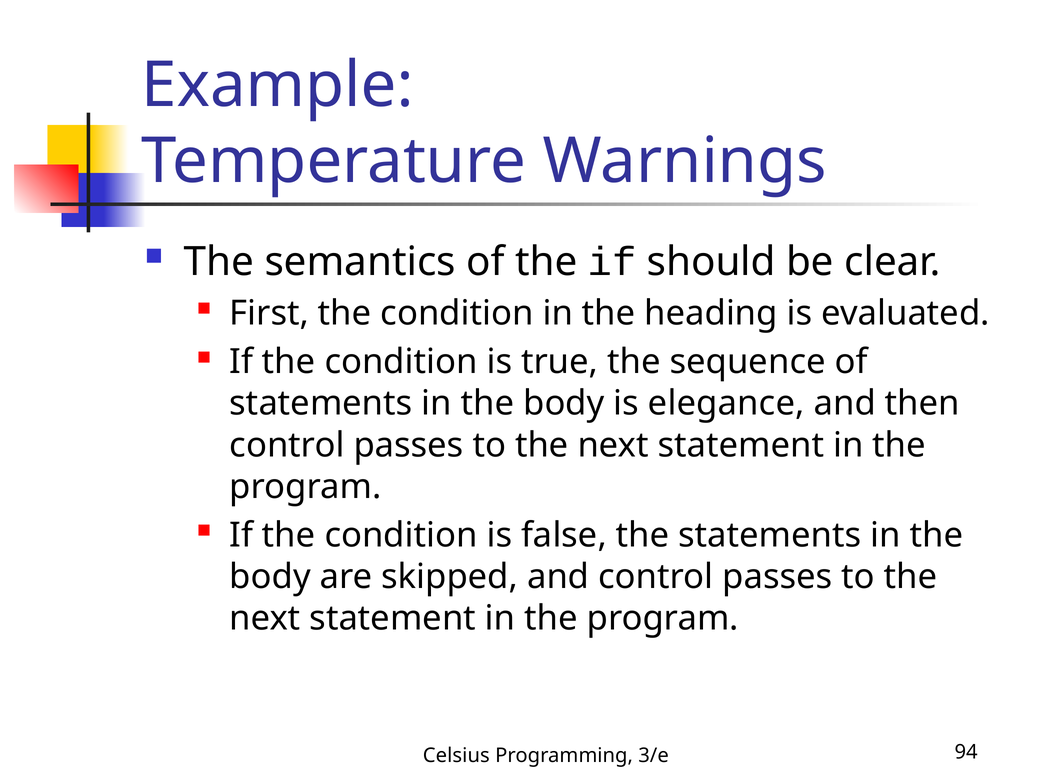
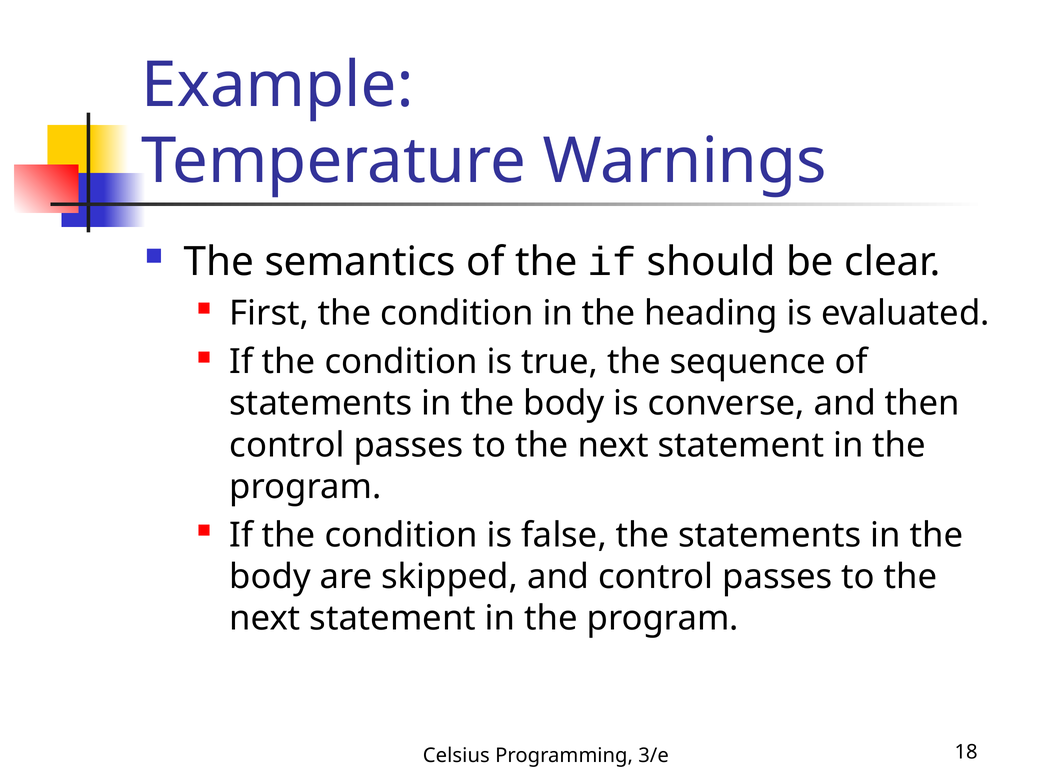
elegance: elegance -> converse (726, 404)
94: 94 -> 18 (966, 752)
